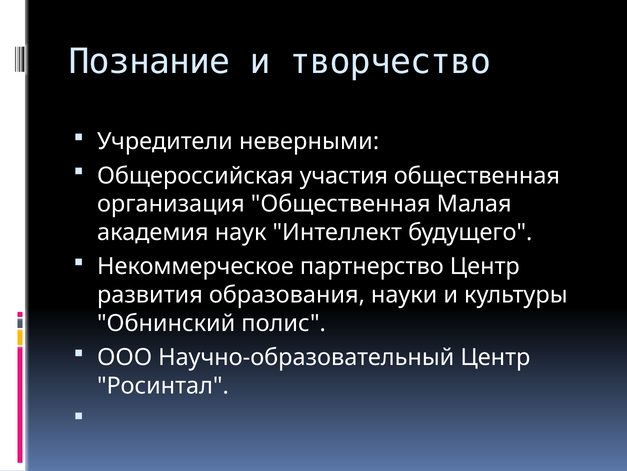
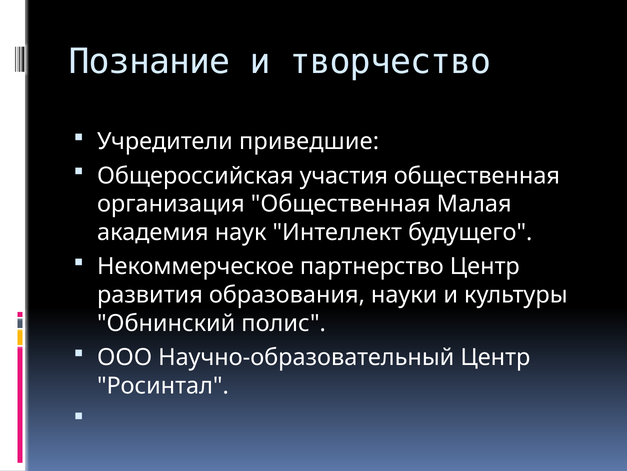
неверными: неверными -> приведшие (309, 141)
